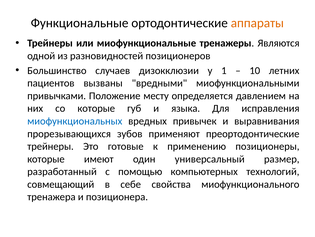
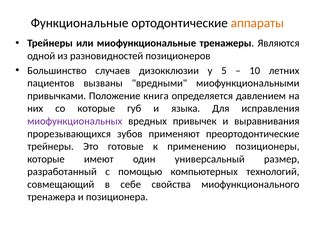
1: 1 -> 5 (224, 70)
месту: месту -> книга (156, 96)
миофункциональных colour: blue -> purple (75, 121)
